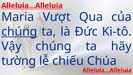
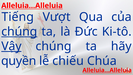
Maria: Maria -> Tiếng (18, 17)
Vậy underline: none -> present (11, 46)
tường: tường -> quyền (19, 61)
